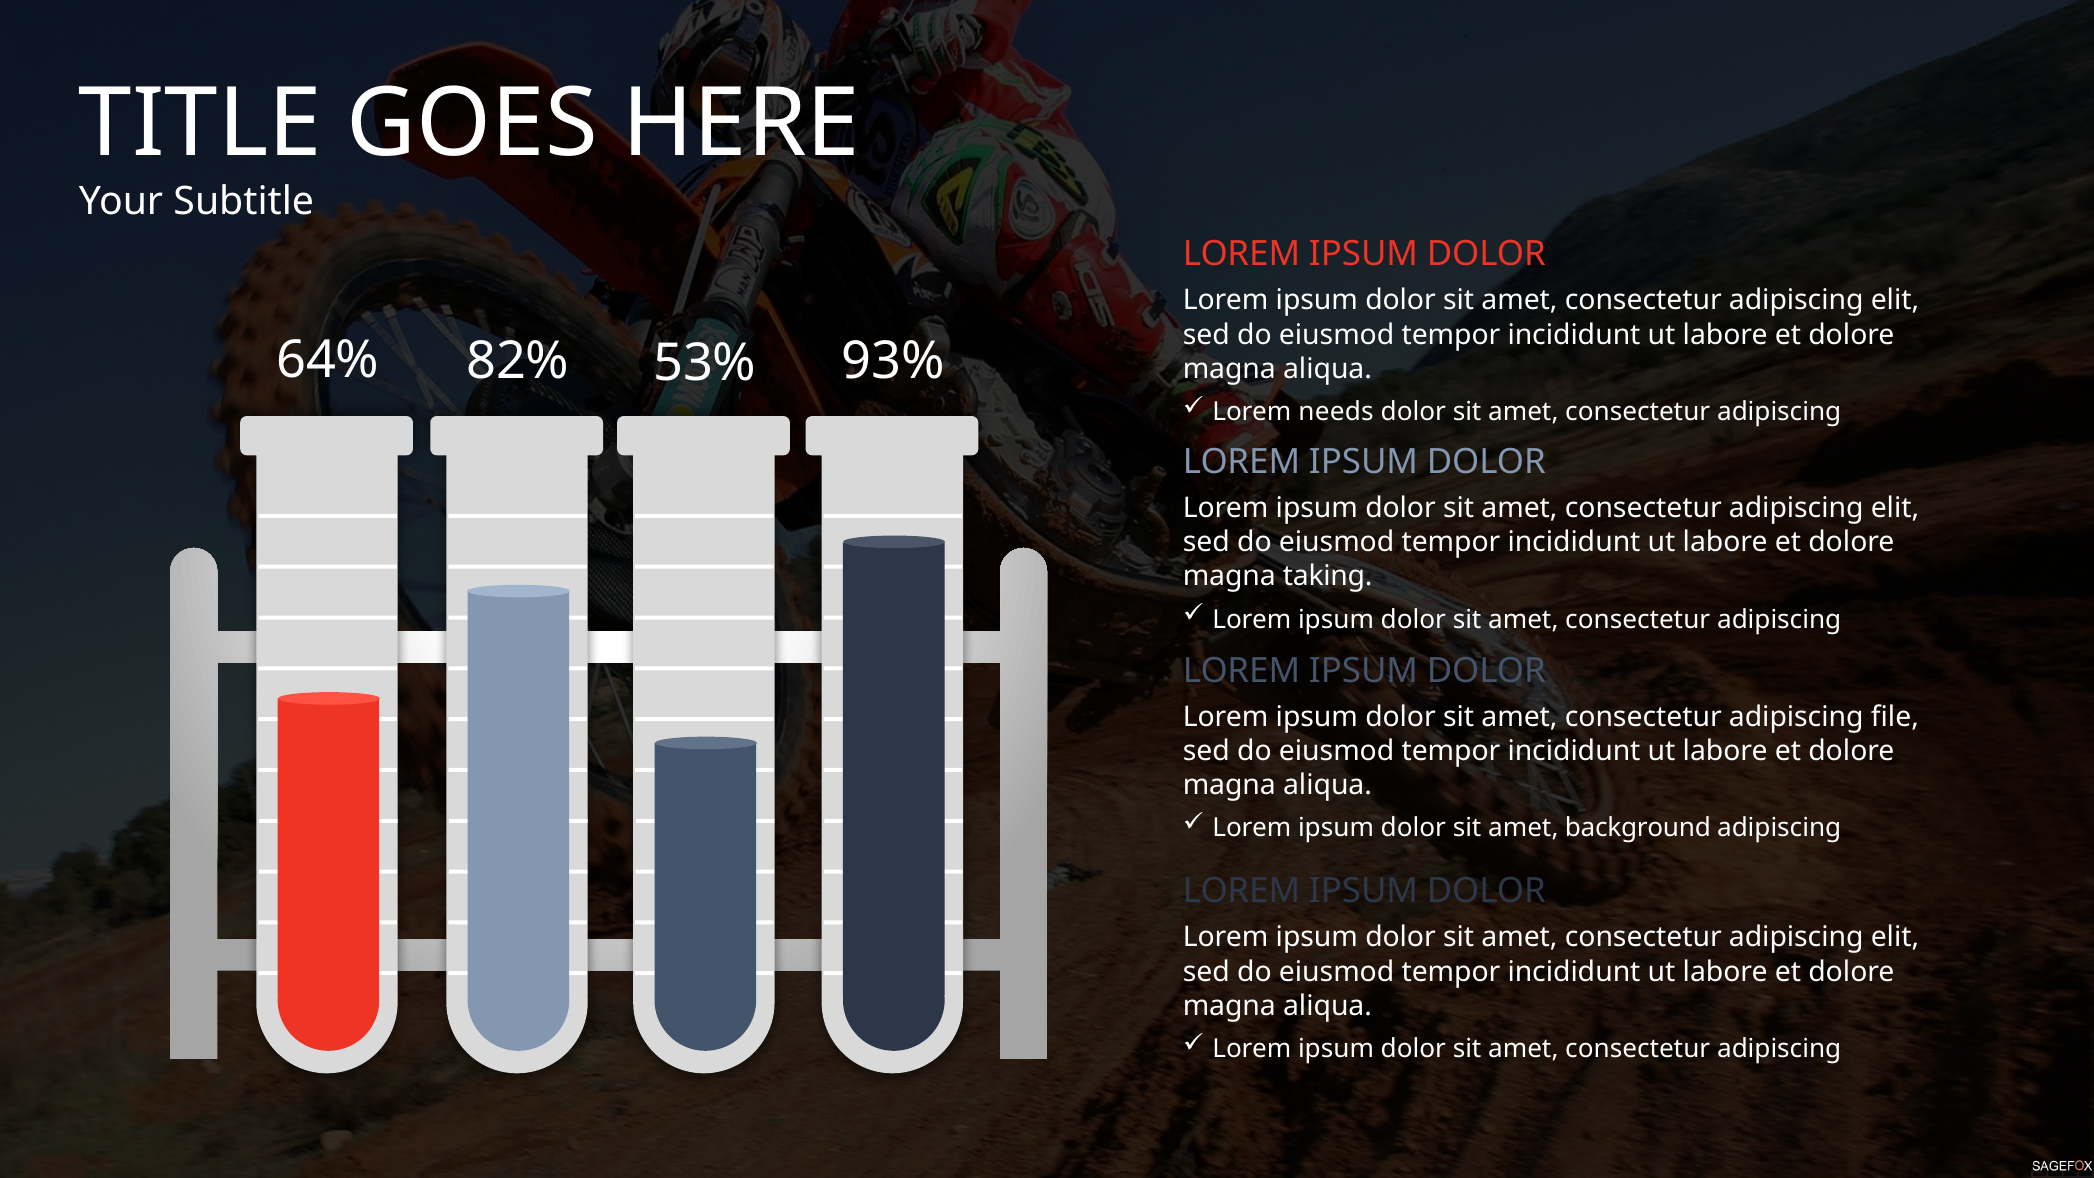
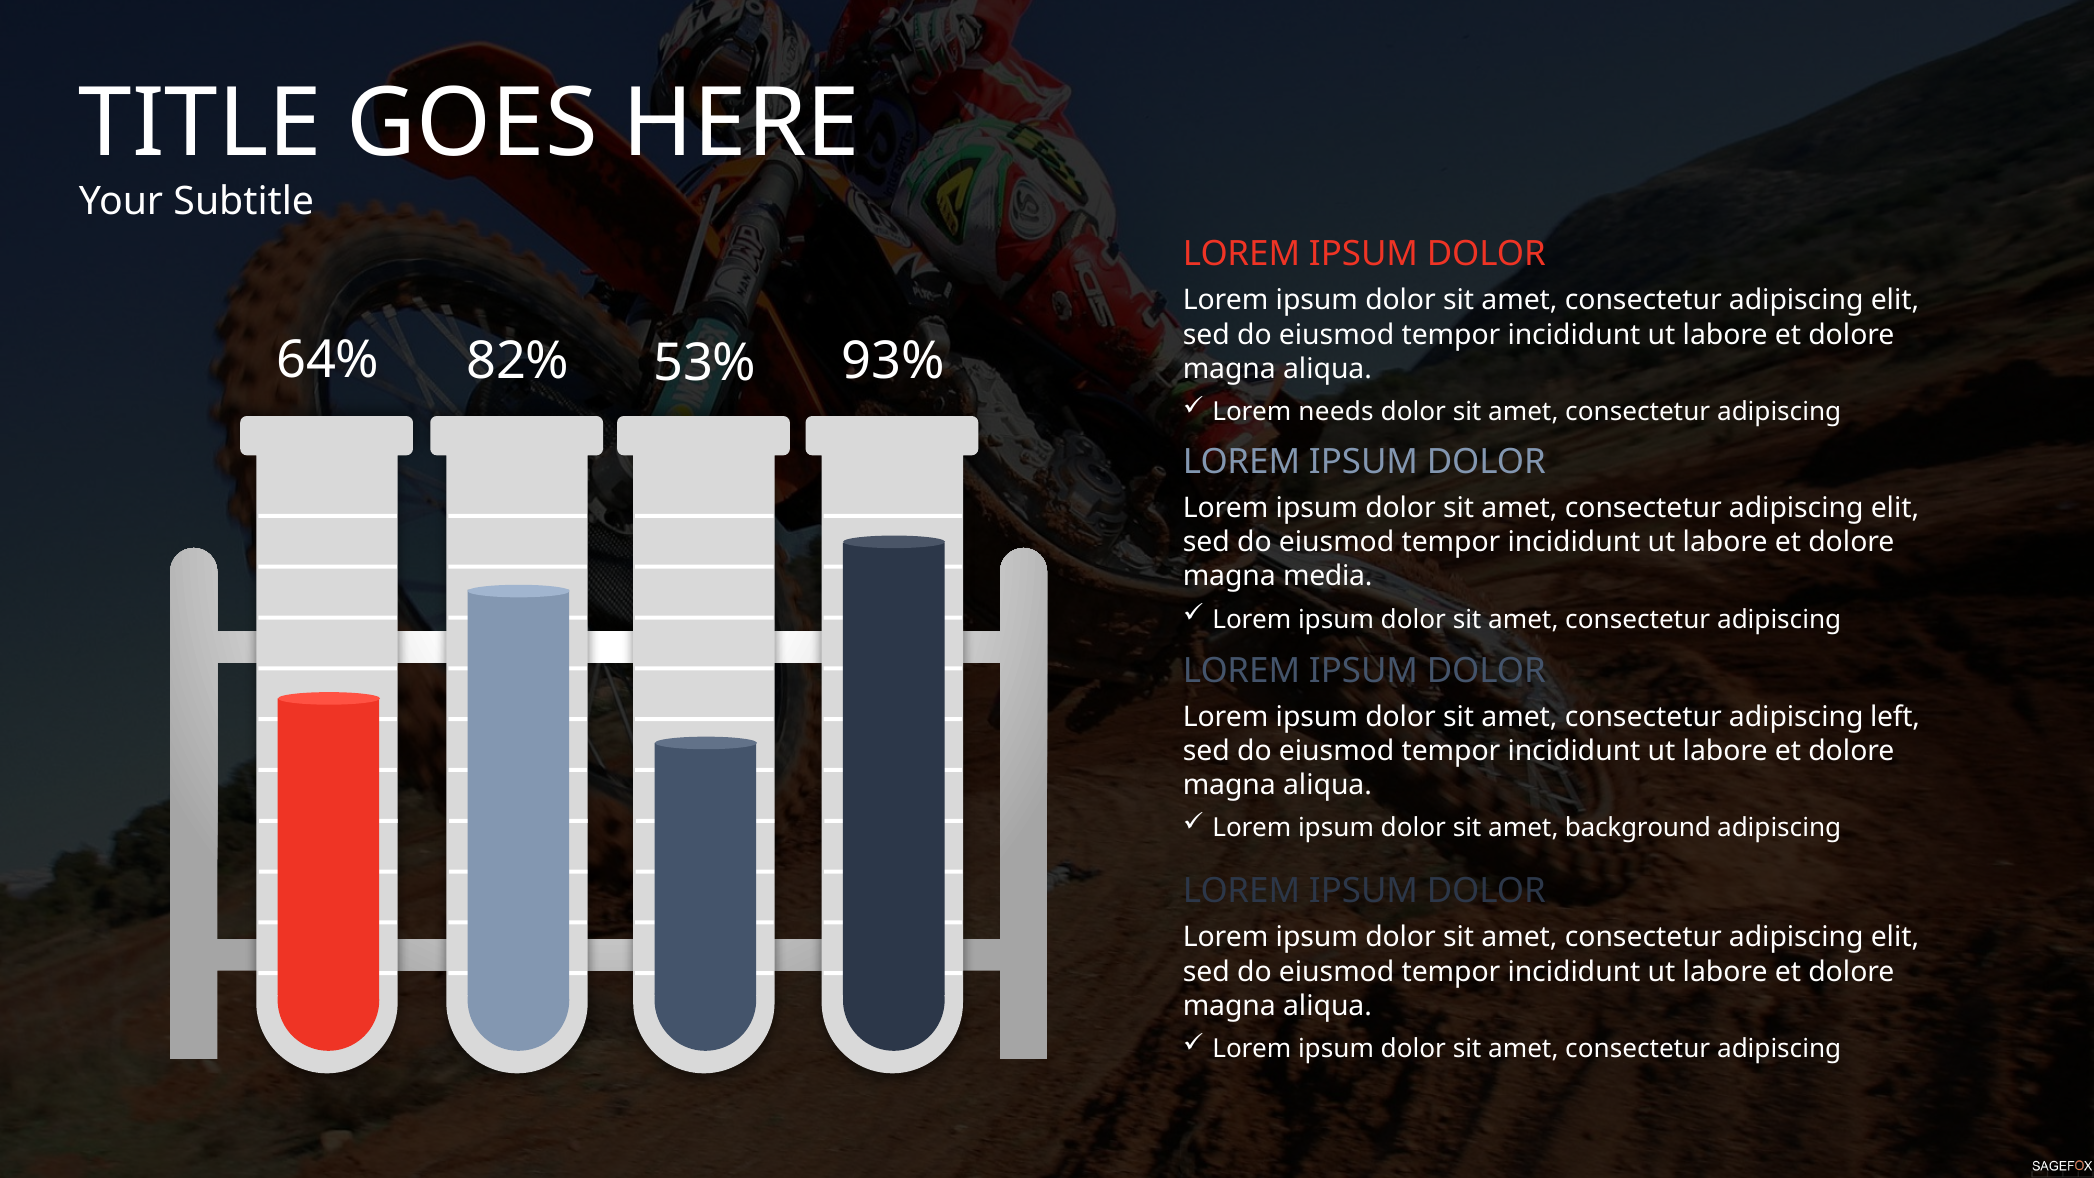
taking: taking -> media (1328, 576)
file: file -> left (1895, 717)
